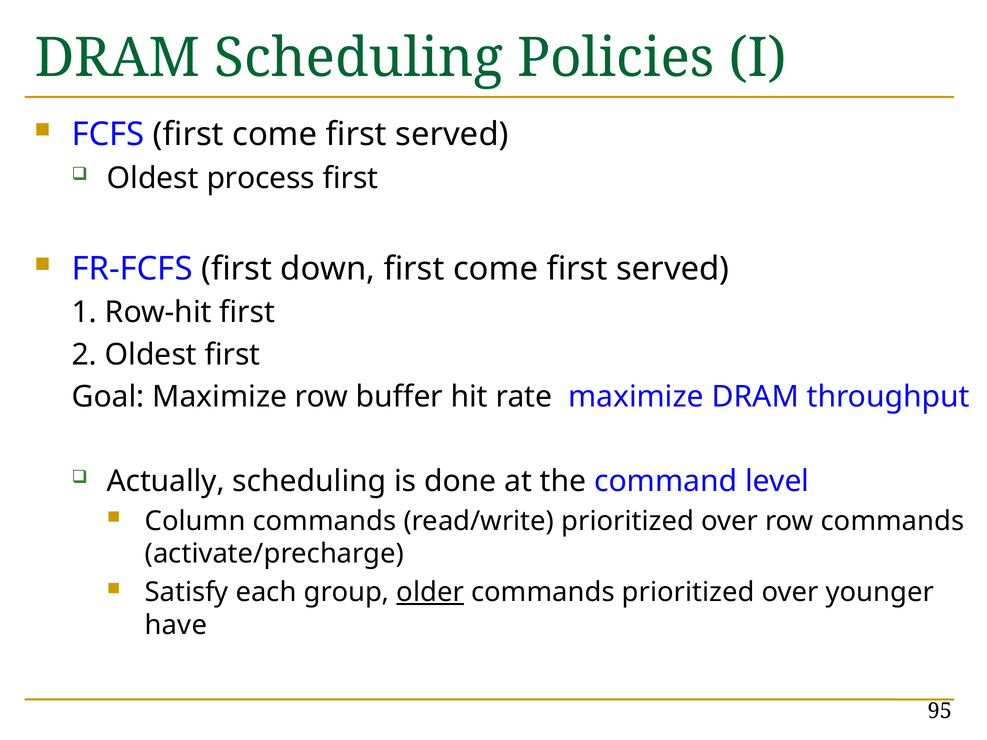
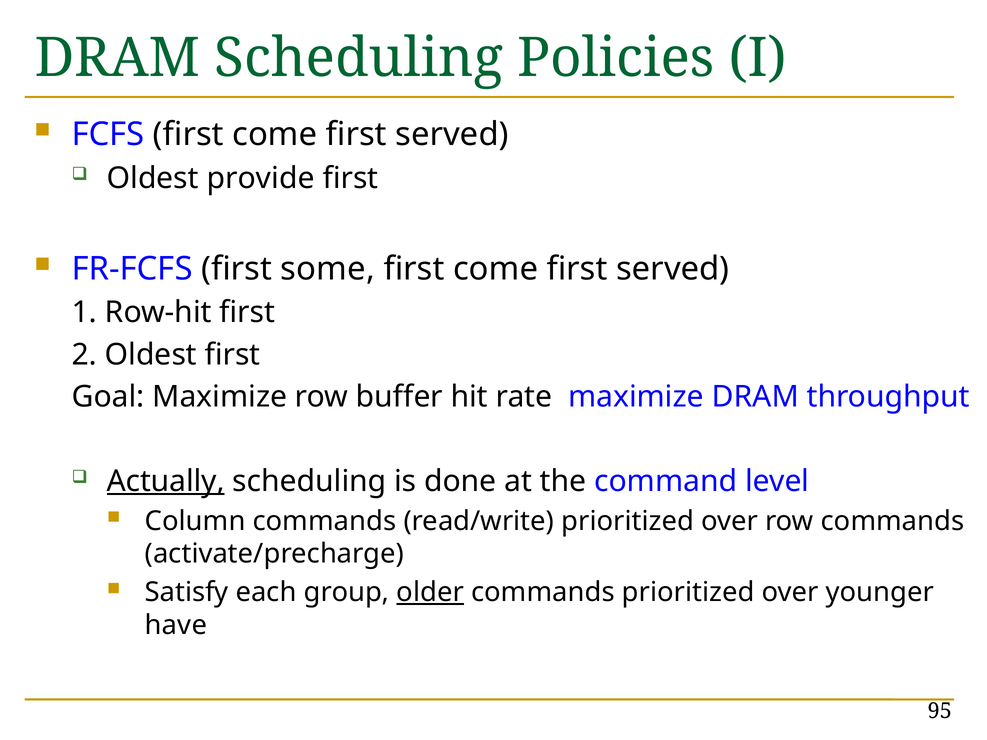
process: process -> provide (261, 178)
down: down -> some (328, 269)
Actually underline: none -> present (166, 481)
